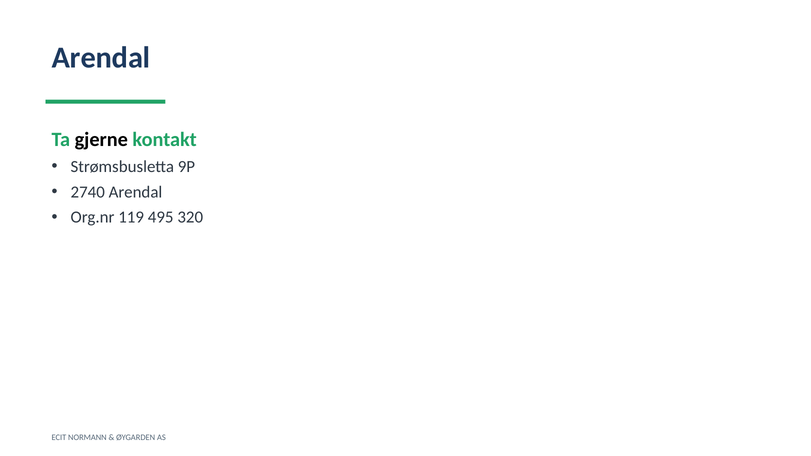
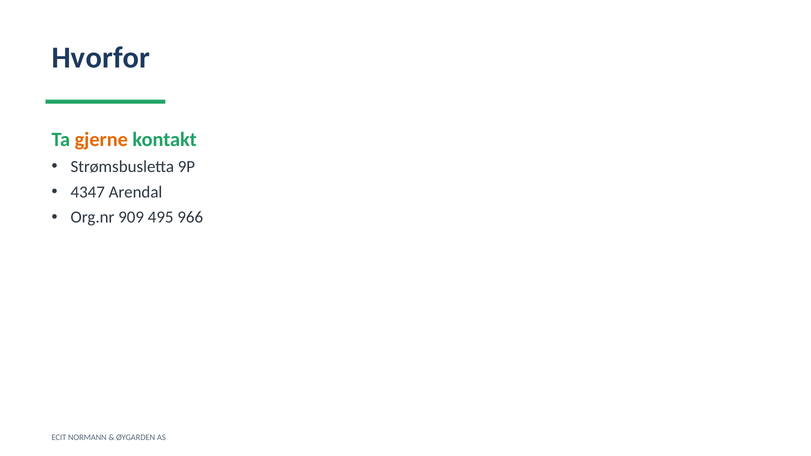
Arendal: Arendal -> Hvorfor (101, 58)
gjerne colour: black -> orange (101, 140)
2740: 2740 -> 4347 (88, 192)
119: 119 -> 909 (131, 217)
320: 320 -> 966 (190, 217)
